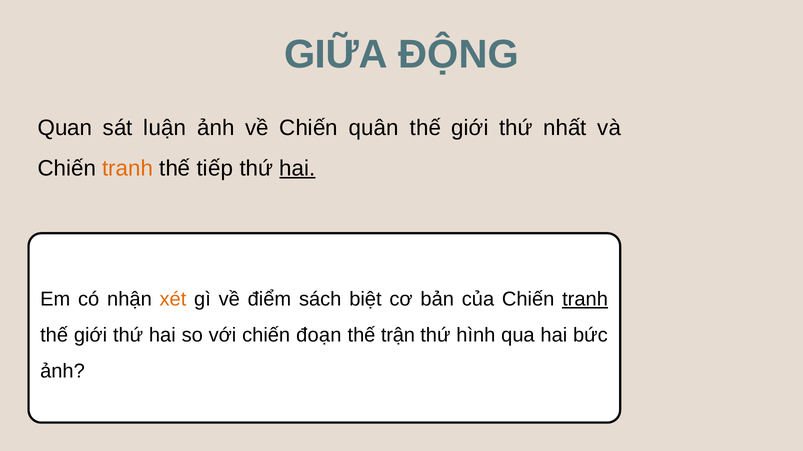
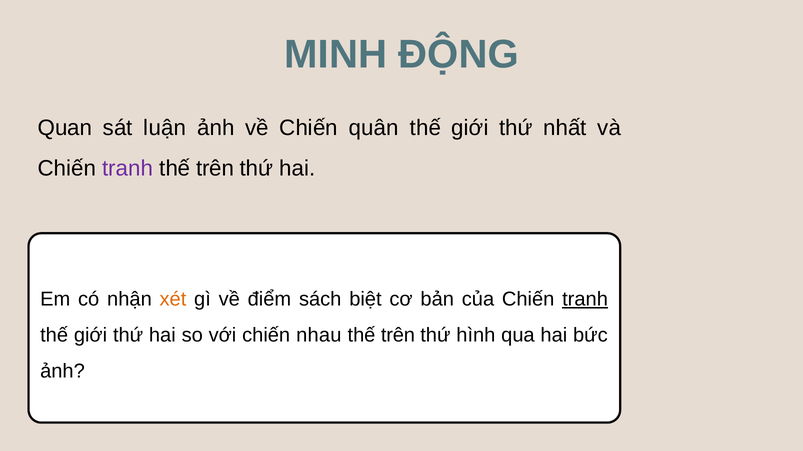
GIỮA: GIỮA -> MINH (336, 55)
tranh colour: orange -> purple (128, 168)
tiếp: tiếp -> trên (215, 168)
hai underline: present -> none (297, 168)
đoạn: đoạn -> nhau (319, 336)
trận: trận -> trên (398, 336)
